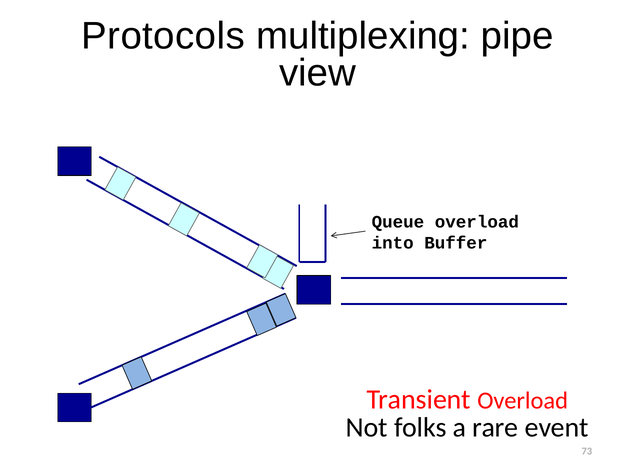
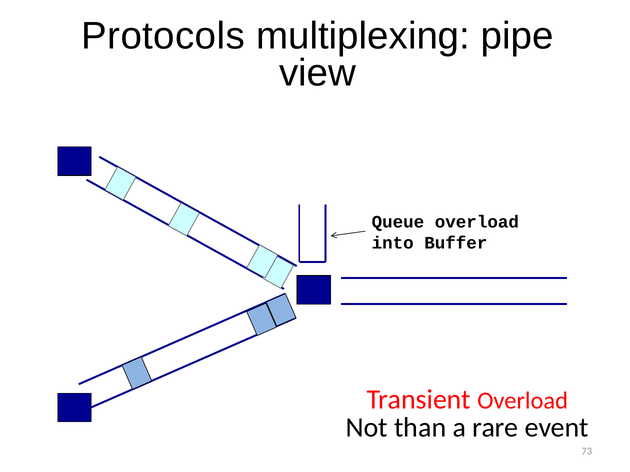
folks: folks -> than (420, 428)
